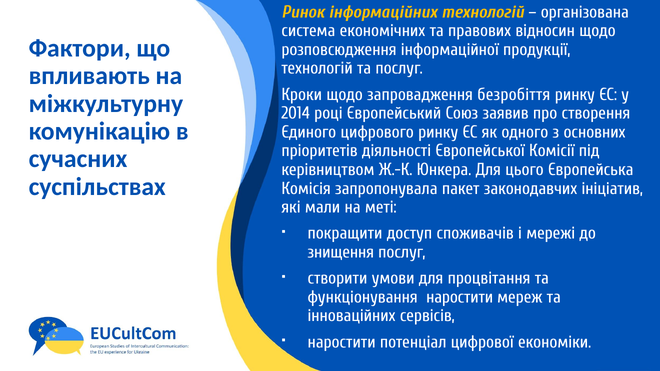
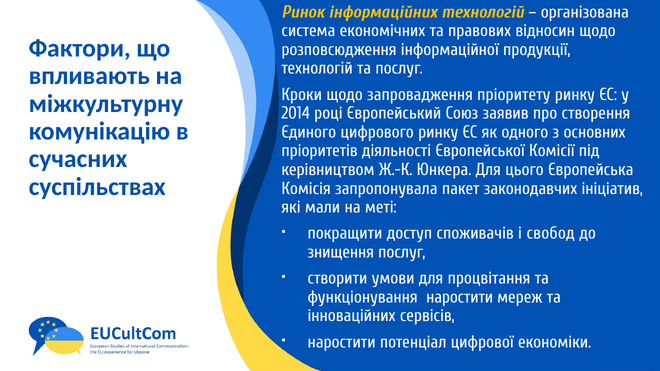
безробіття: безробіття -> пріоритету (514, 94)
мережі: мережі -> свобод (551, 233)
